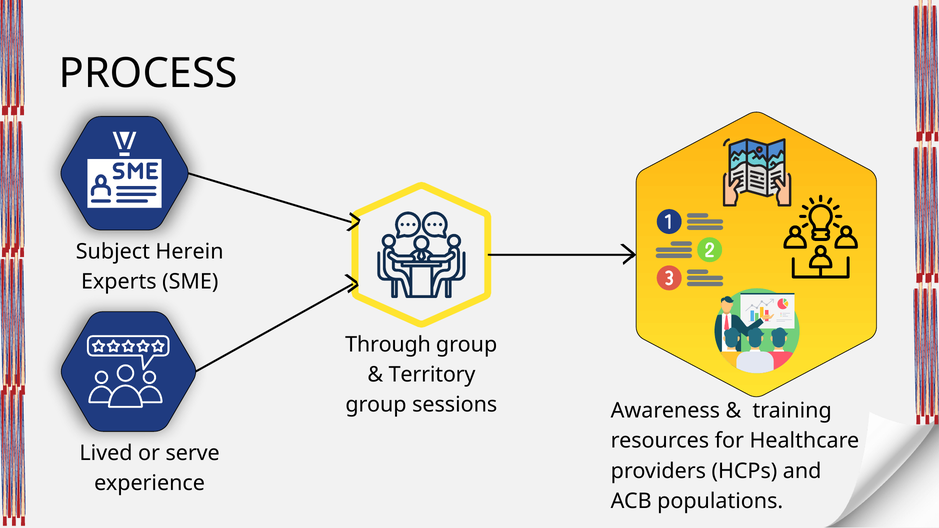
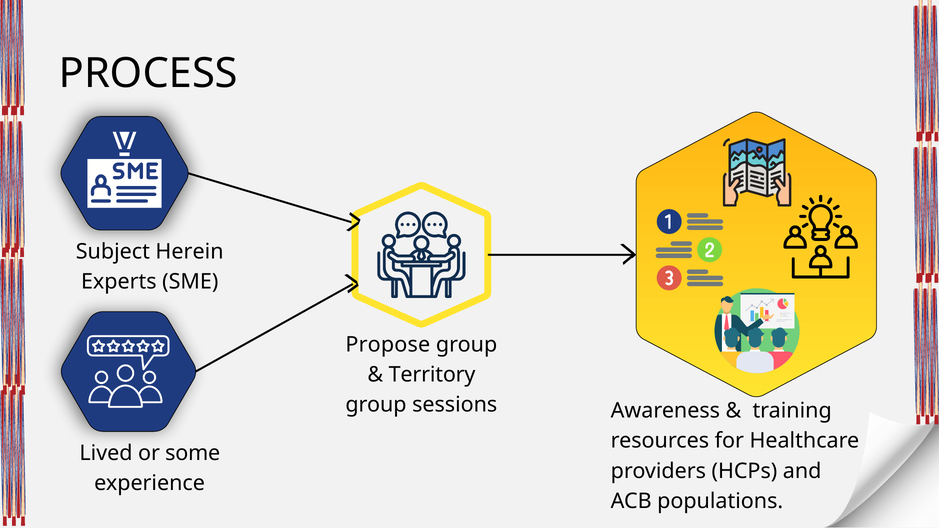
Through: Through -> Propose (388, 345)
serve: serve -> some (193, 453)
